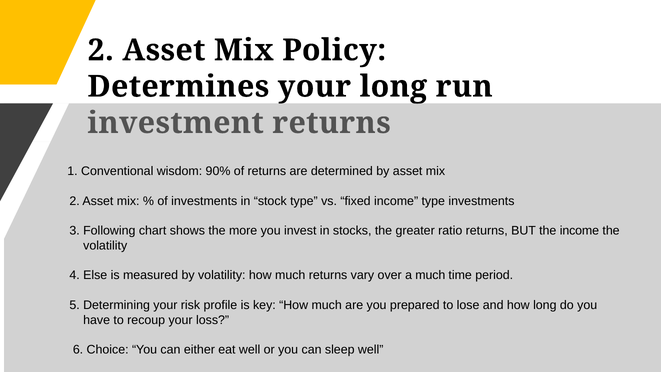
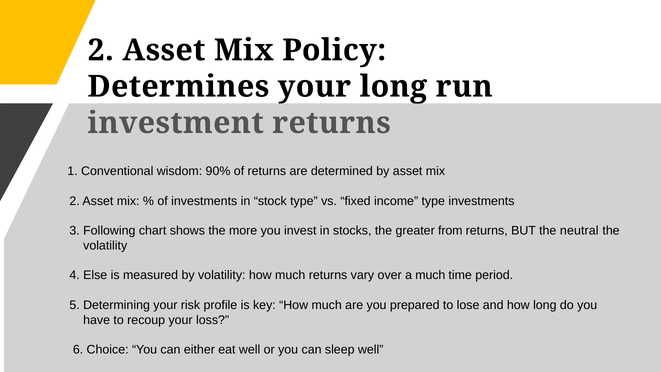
ratio: ratio -> from (450, 231)
the income: income -> neutral (579, 231)
